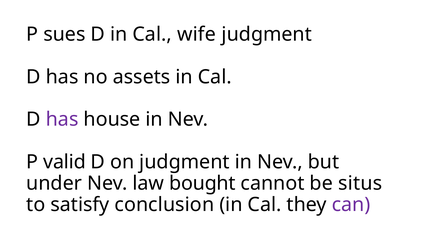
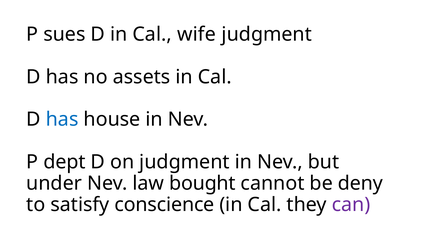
has colour: purple -> blue (62, 119)
valid: valid -> dept (64, 162)
situs: situs -> deny (360, 183)
conclusion: conclusion -> conscience (164, 205)
